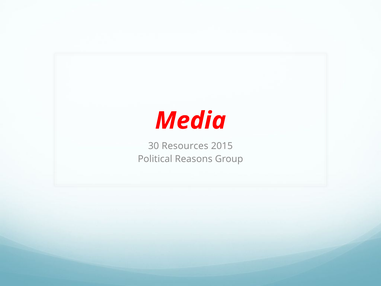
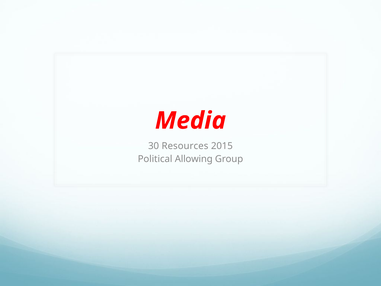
Reasons: Reasons -> Allowing (194, 159)
